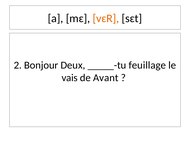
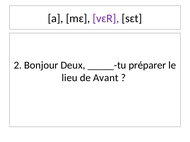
vɛR colour: orange -> purple (106, 18)
feuillage: feuillage -> préparer (147, 65)
vais: vais -> lieu (70, 78)
